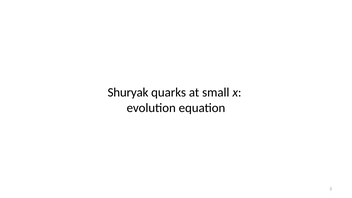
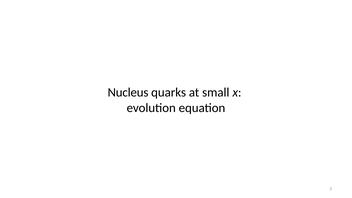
Shuryak: Shuryak -> Nucleus (128, 92)
